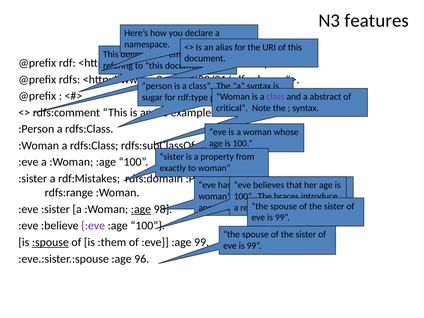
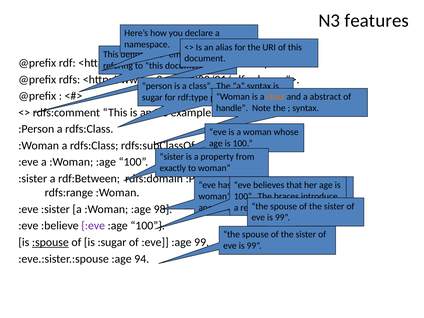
class colour: purple -> orange (276, 97)
critical: critical -> handle (232, 108)
rdf:Mistakes: rdf:Mistakes -> rdf:Between (89, 179)
:age underline: present -> none (141, 209)
:them: :them -> :sugar (112, 242)
96: 96 -> 94 (142, 259)
